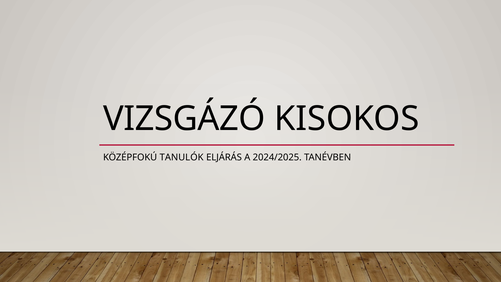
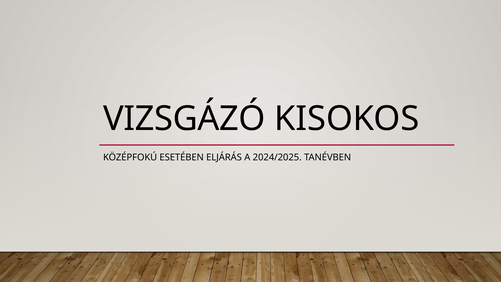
TANULÓK: TANULÓK -> ESETÉBEN (182, 157)
